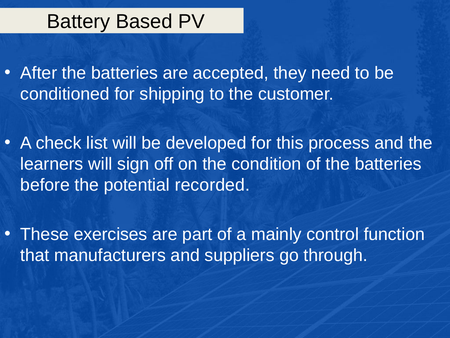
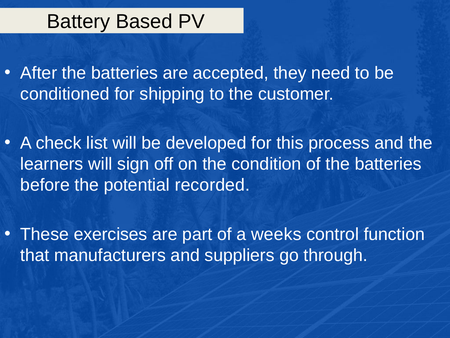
mainly: mainly -> weeks (276, 234)
